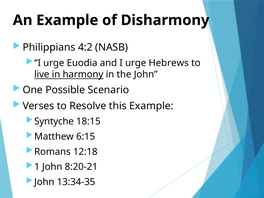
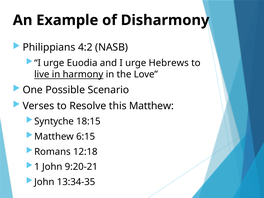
the John: John -> Love (146, 74)
this Example: Example -> Matthew (151, 106)
8:20-21: 8:20-21 -> 9:20-21 (81, 167)
